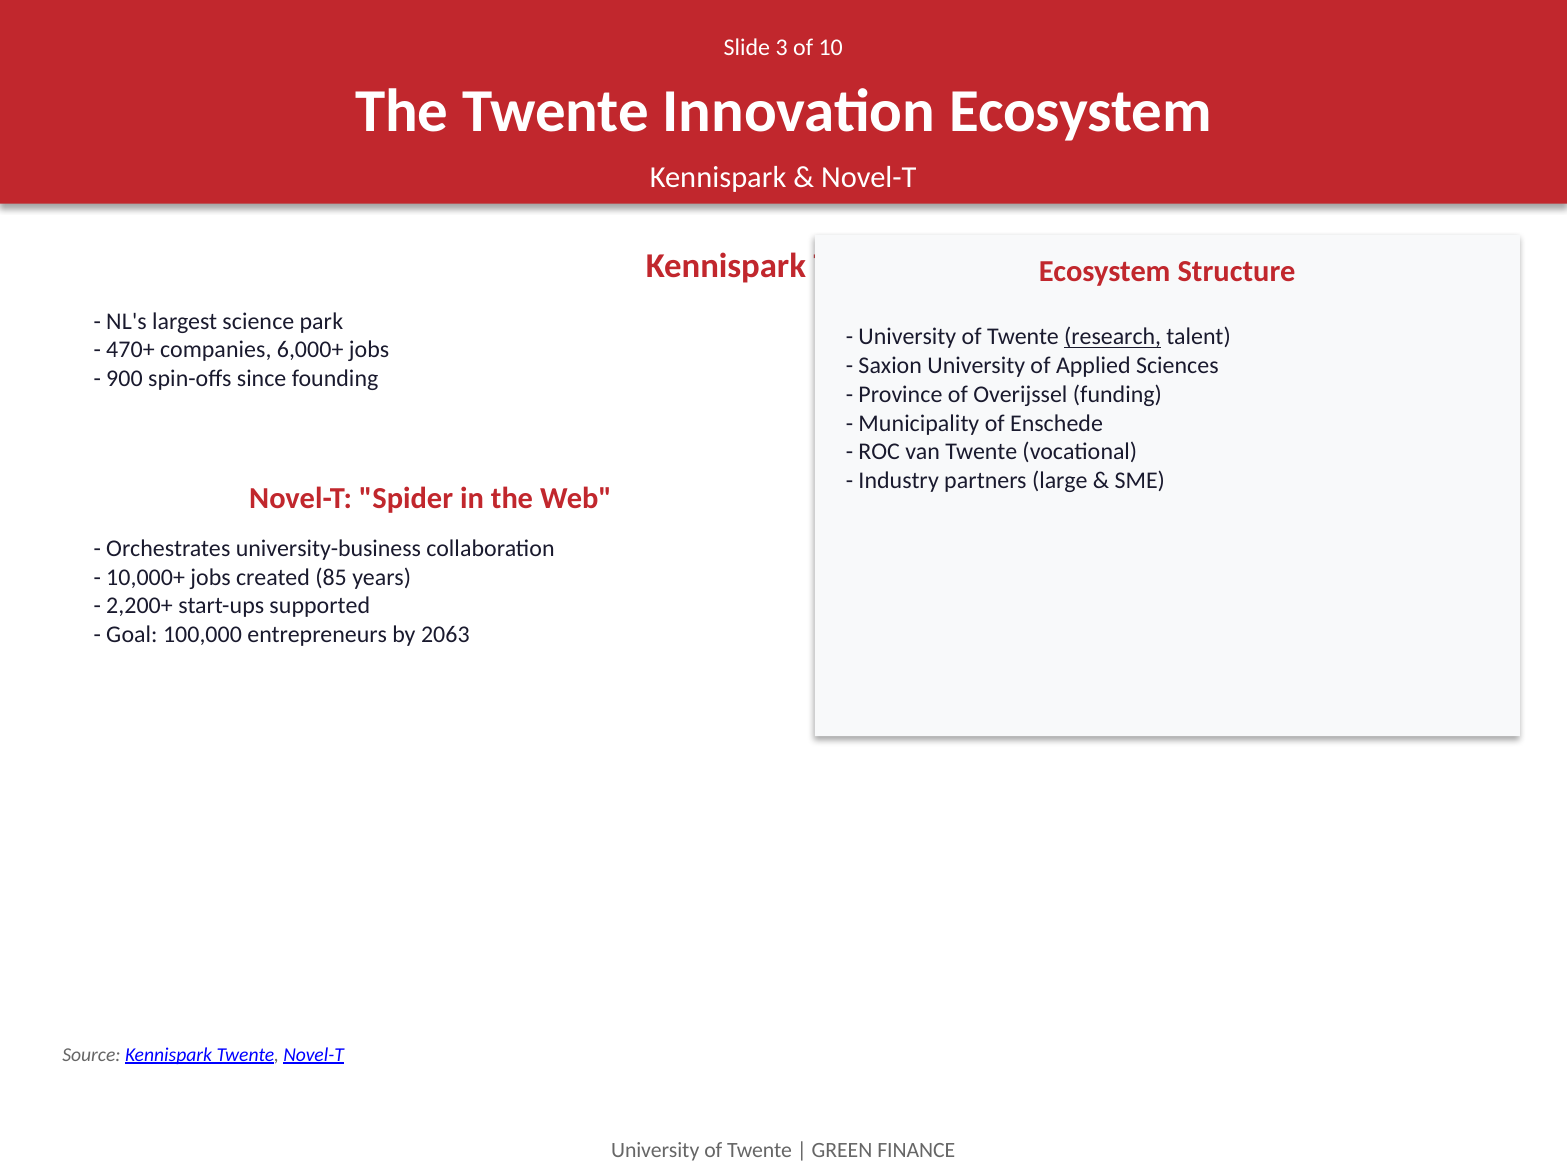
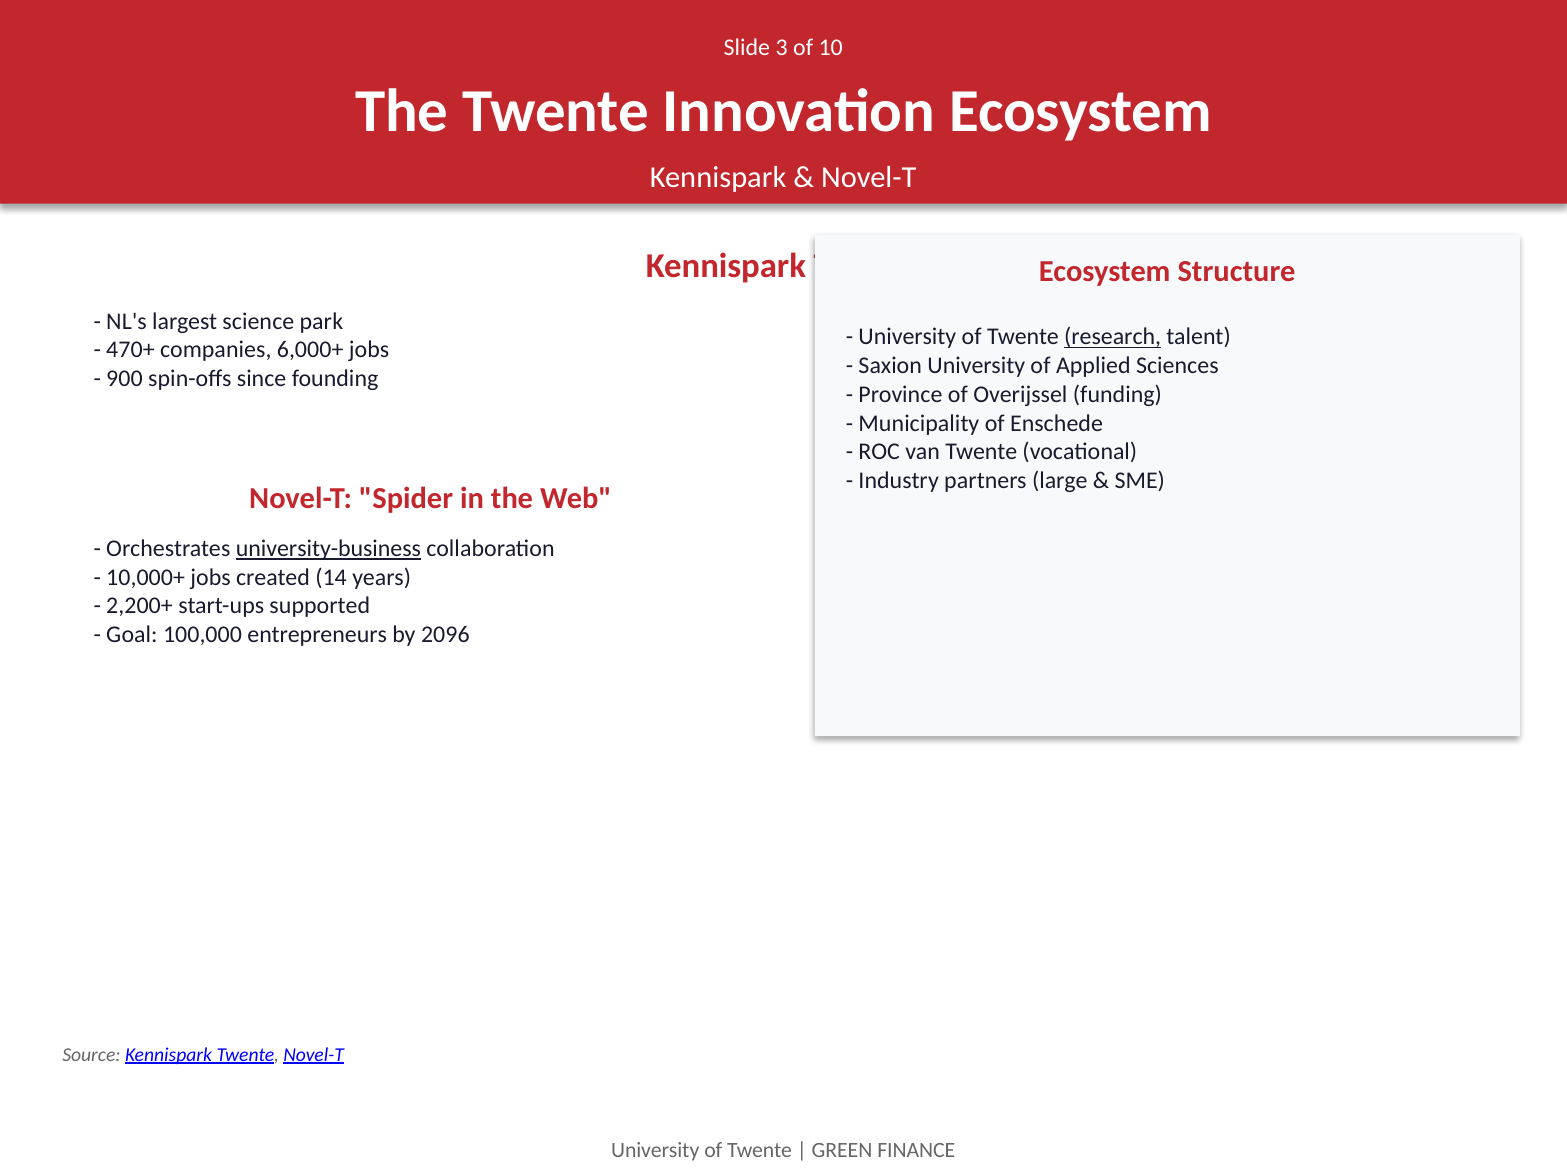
university-business underline: none -> present (328, 549)
85: 85 -> 14 (331, 577)
2063: 2063 -> 2096 (445, 635)
